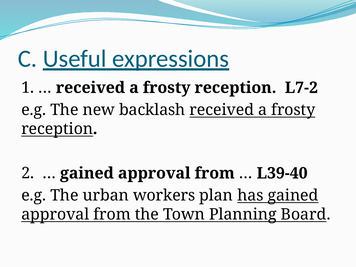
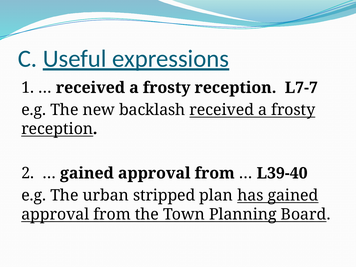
L7-2: L7-2 -> L7-7 (301, 88)
workers: workers -> stripped (164, 195)
